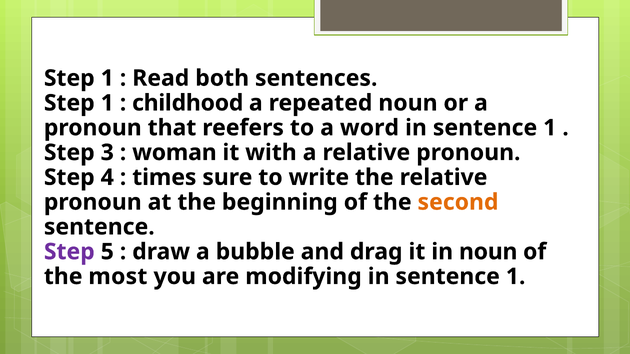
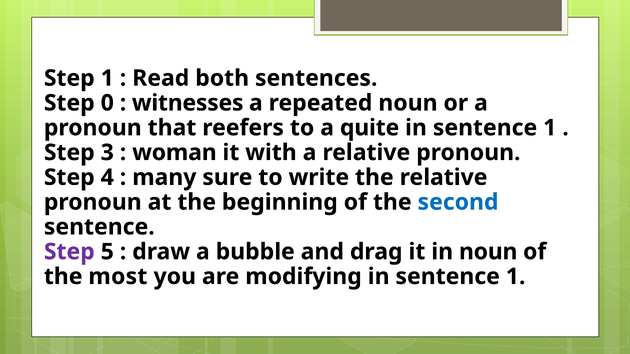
1: 1 -> 0 (107, 103)
childhood: childhood -> witnesses (188, 103)
word: word -> quite (370, 128)
times: times -> many (164, 178)
second colour: orange -> blue (458, 202)
